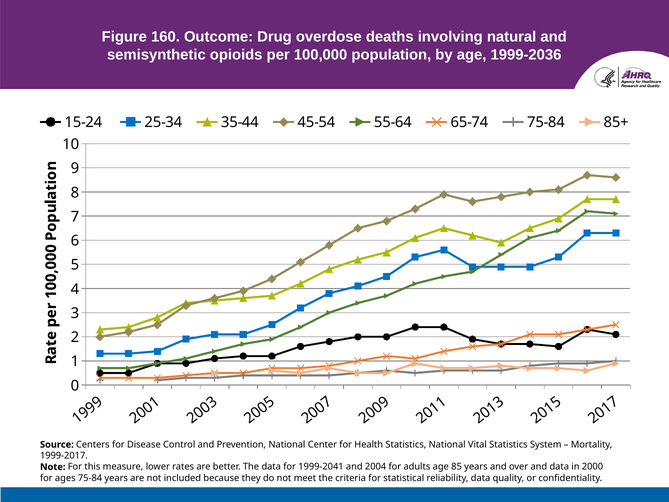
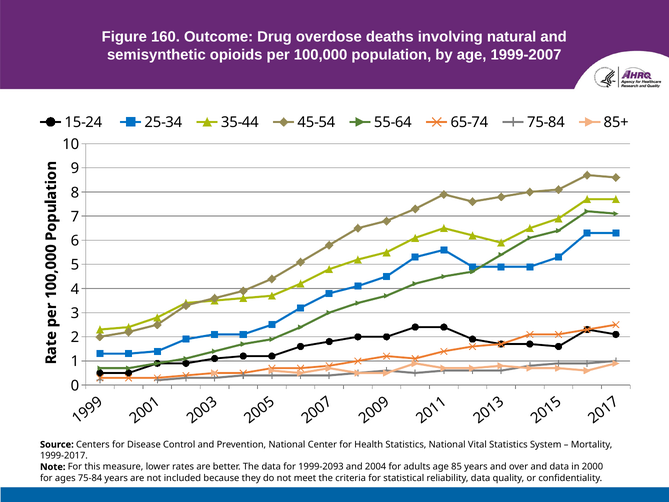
1999-2036: 1999-2036 -> 1999-2007 (526, 55)
1999-2041: 1999-2041 -> 1999-2093 (321, 467)
